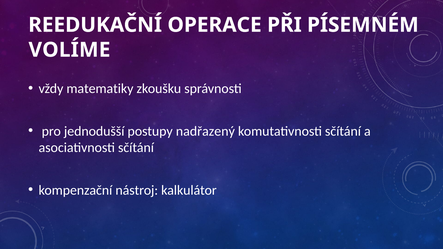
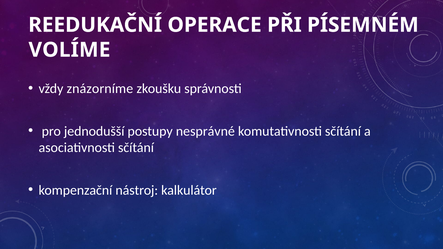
matematiky: matematiky -> znázorníme (100, 89)
nadřazený: nadřazený -> nesprávné (205, 131)
